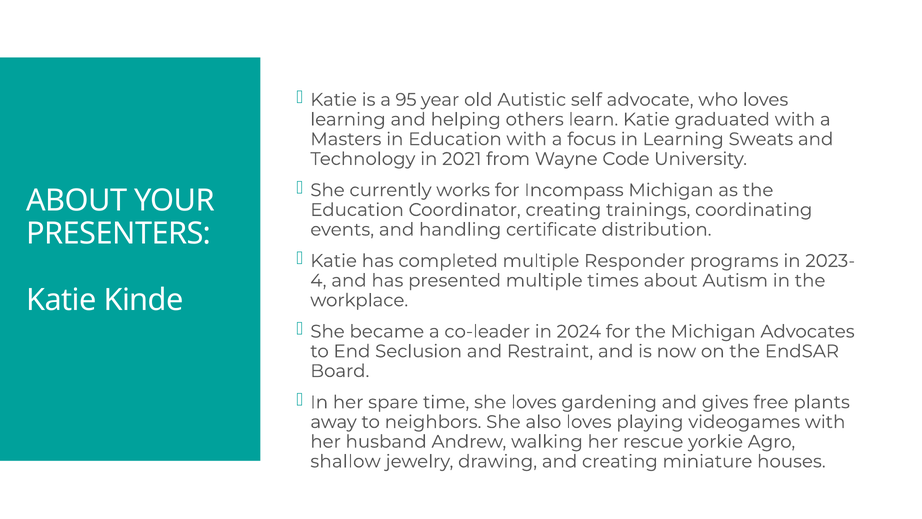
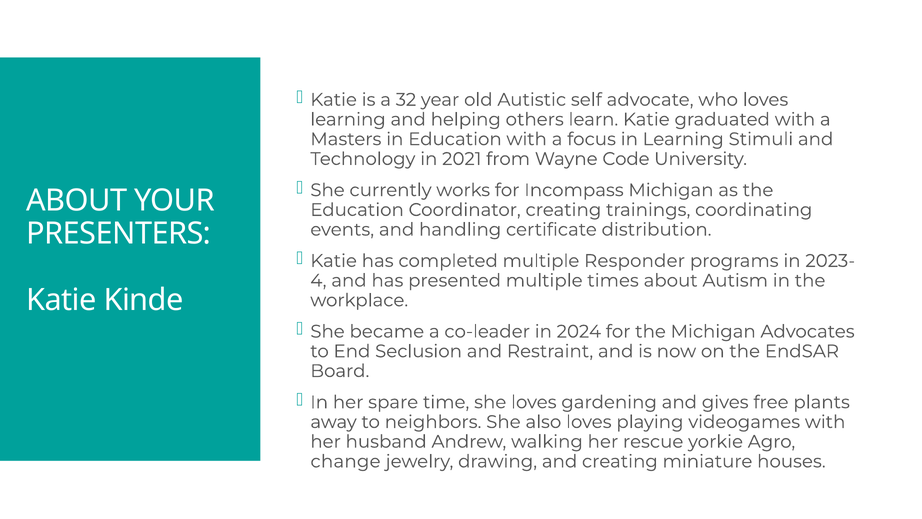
95: 95 -> 32 (406, 100)
Sweats: Sweats -> Stimuli (761, 139)
shallow: shallow -> change (346, 461)
